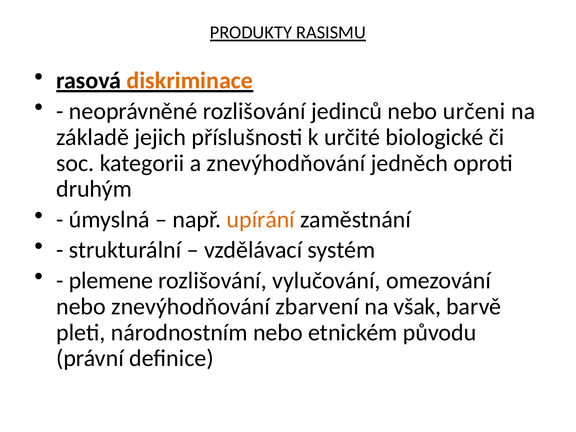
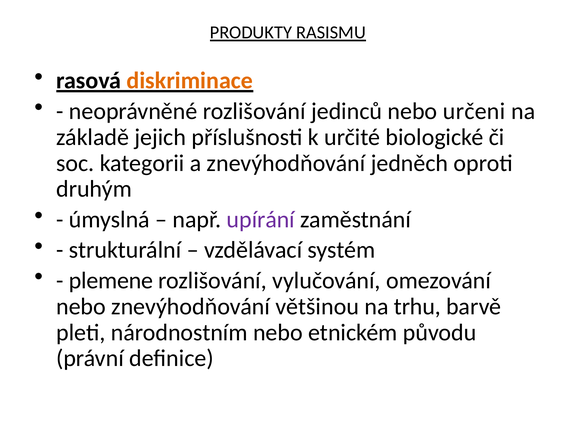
upírání colour: orange -> purple (261, 220)
zbarvení: zbarvení -> většinou (317, 307)
však: však -> trhu (417, 307)
